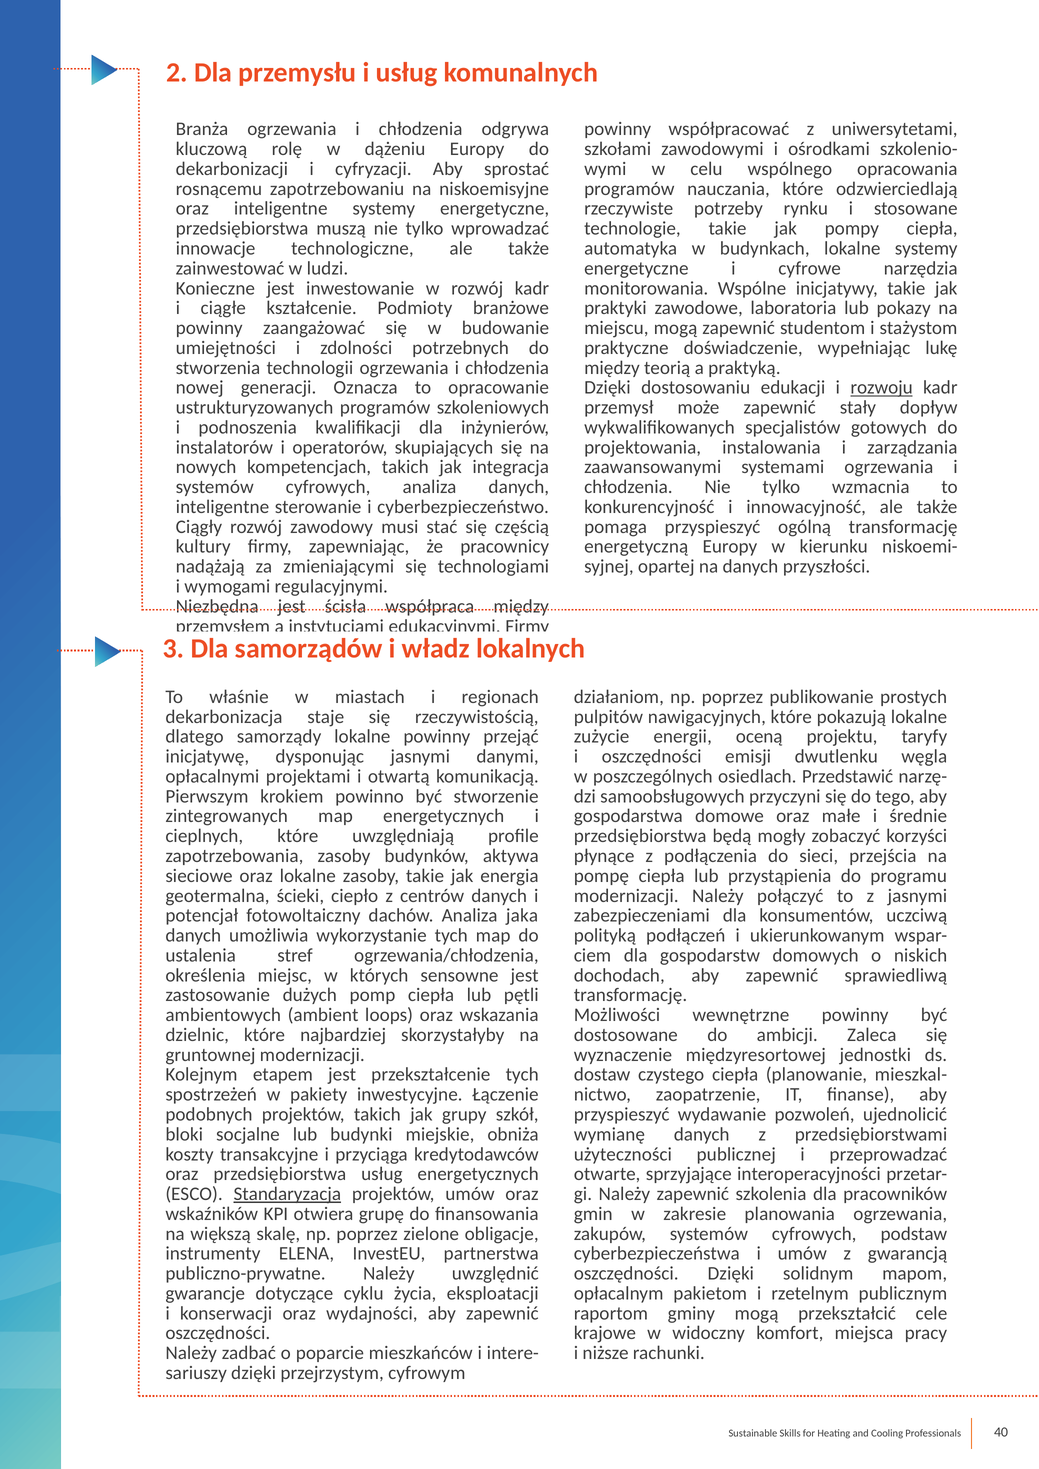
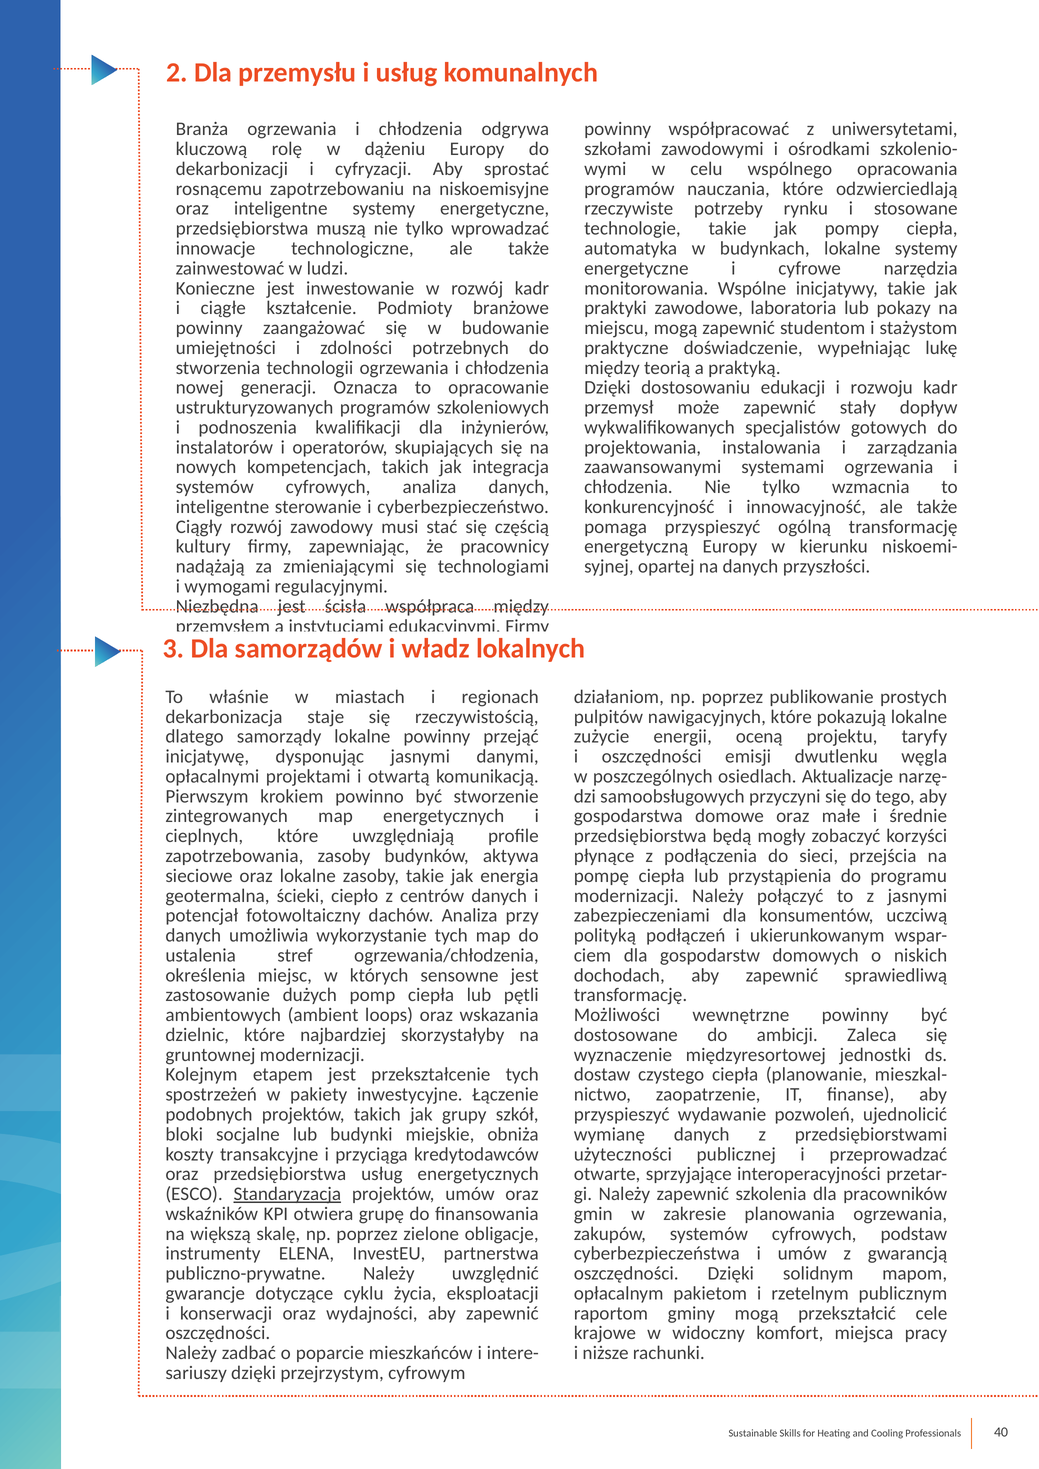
rozwoju underline: present -> none (882, 388)
Przedstawić: Przedstawić -> Aktualizacje (848, 777)
jaka: jaka -> przy (522, 916)
